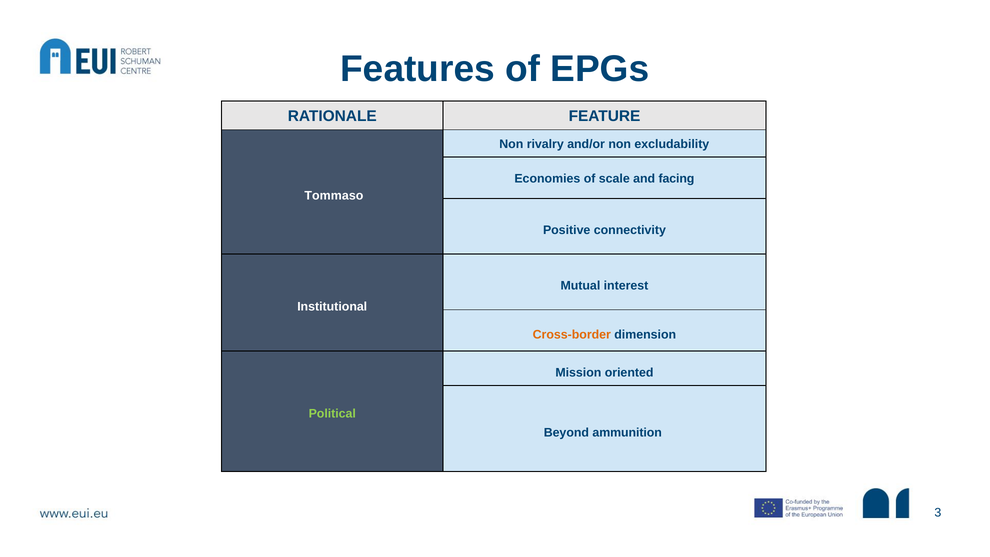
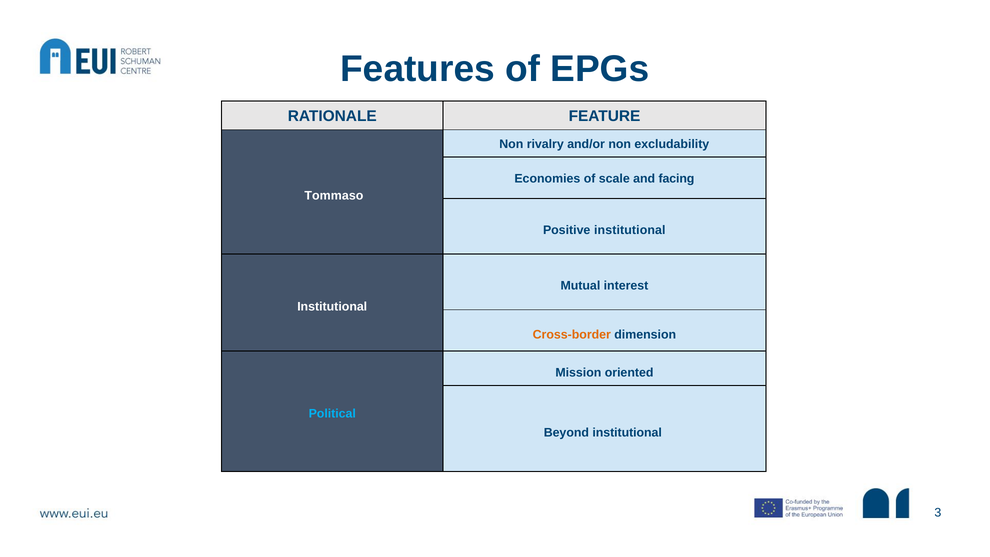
Positive connectivity: connectivity -> institutional (630, 230)
Political colour: light green -> light blue (332, 414)
Beyond ammunition: ammunition -> institutional (627, 433)
